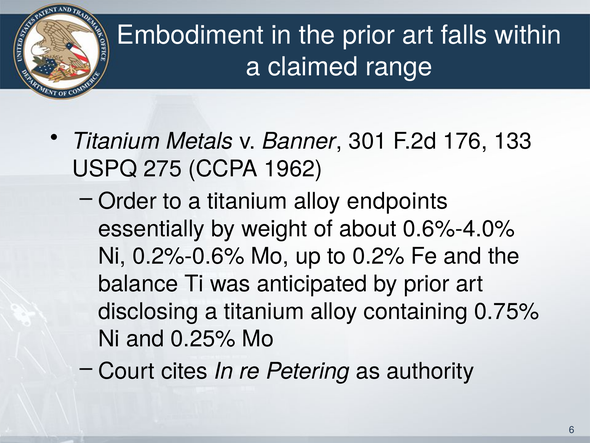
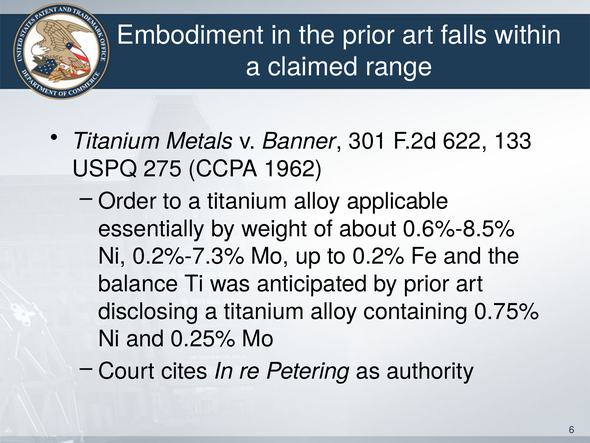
176: 176 -> 622 (465, 141)
endpoints: endpoints -> applicable (398, 201)
0.6%-4.0%: 0.6%-4.0% -> 0.6%-8.5% (459, 228)
0.2%-0.6%: 0.2%-0.6% -> 0.2%-7.3% (188, 256)
